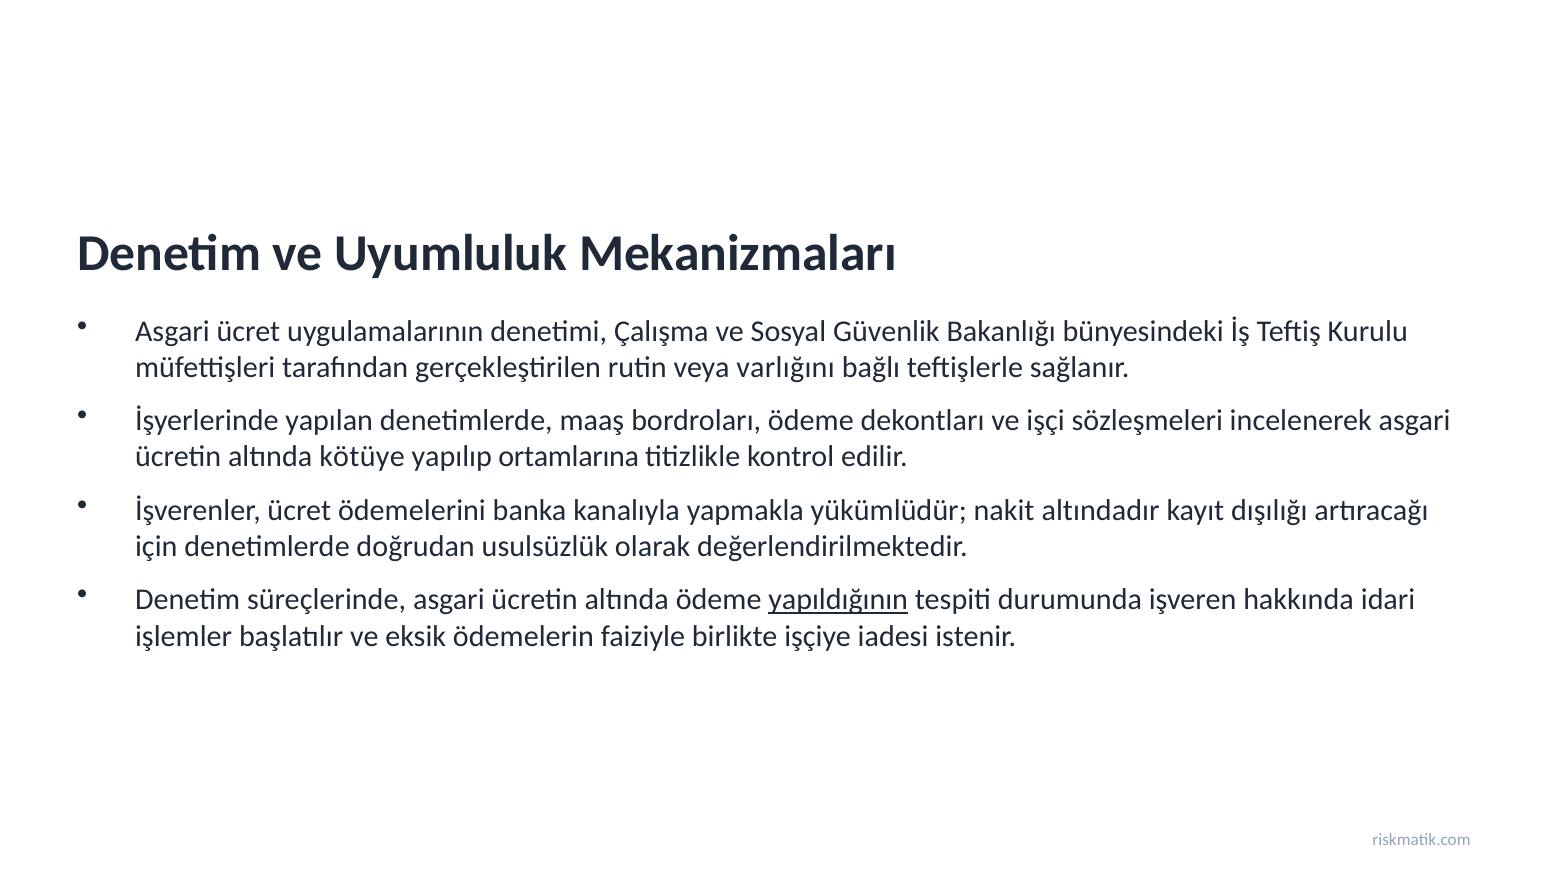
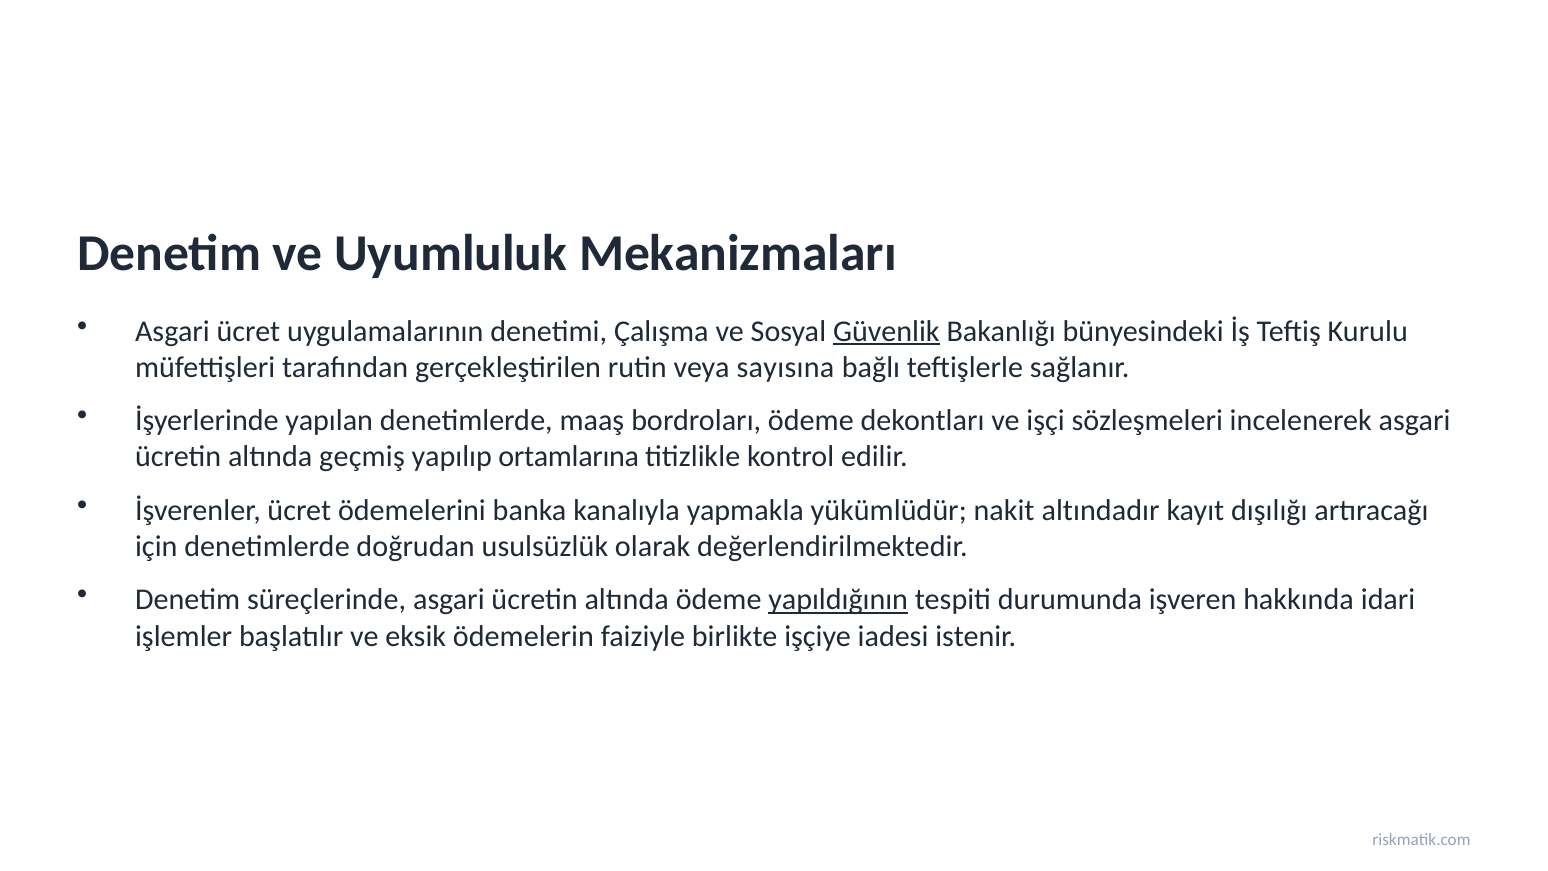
Güvenlik underline: none -> present (886, 331)
varlığını: varlığını -> sayısına (786, 367)
kötüye: kötüye -> geçmiş (362, 457)
